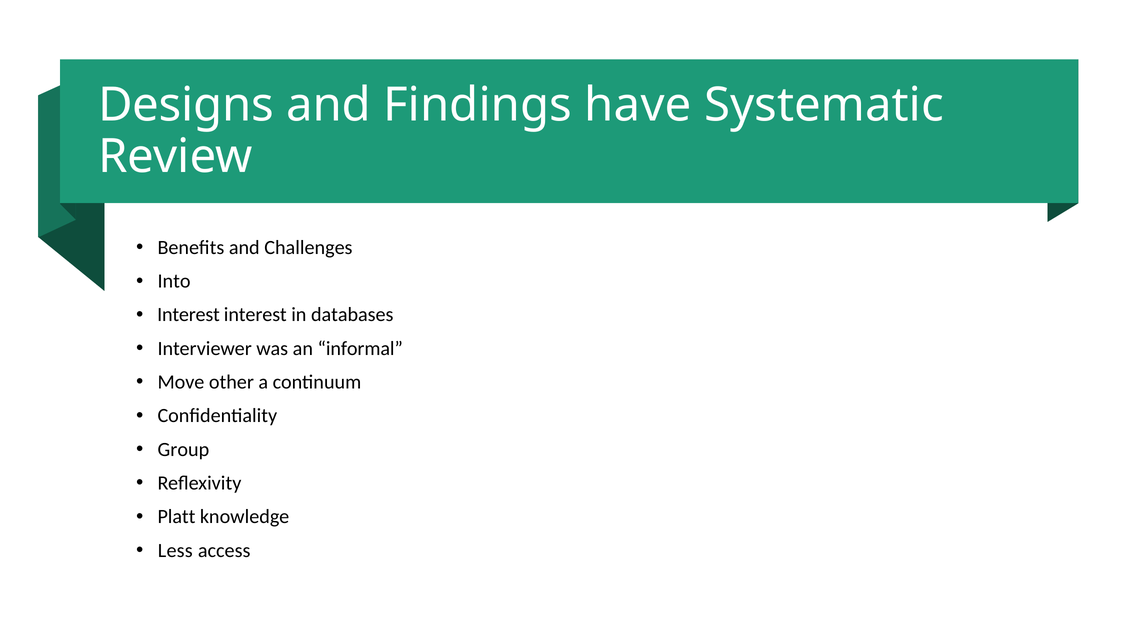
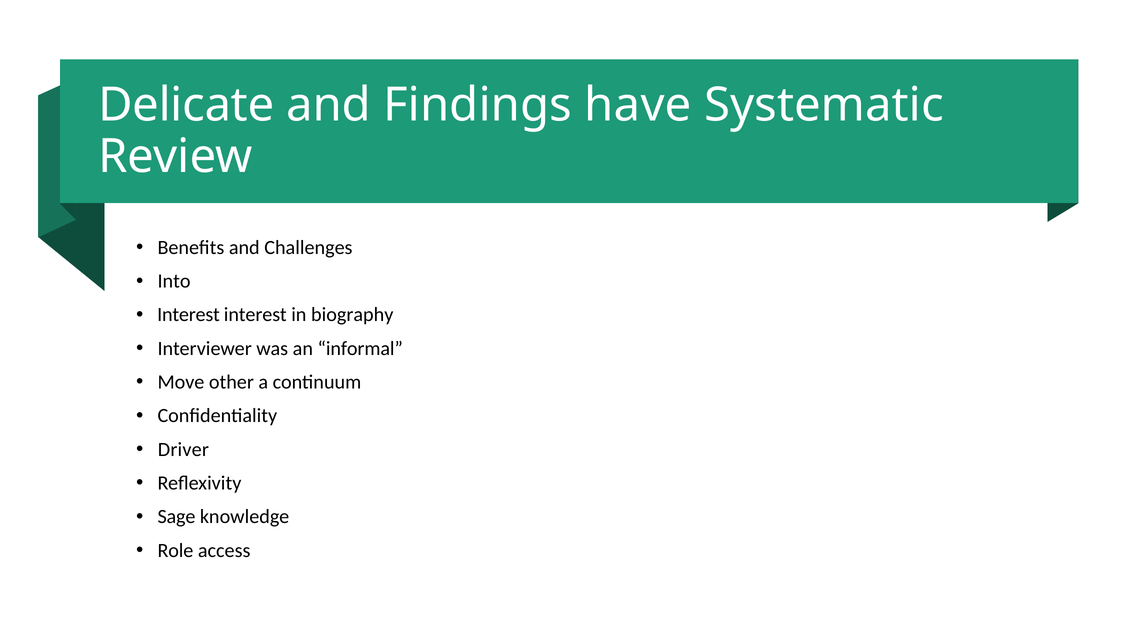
Designs: Designs -> Delicate (186, 105)
databases: databases -> biography (352, 315)
Group: Group -> Driver (183, 449)
Platt: Platt -> Sage (176, 517)
Less: Less -> Role (175, 551)
